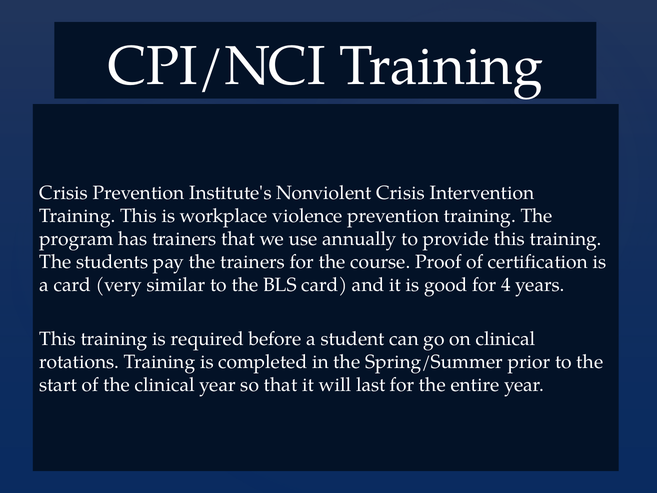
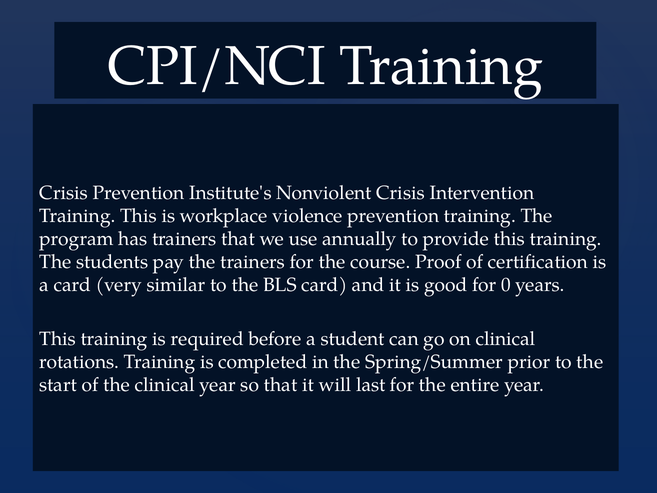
4: 4 -> 0 (506, 285)
